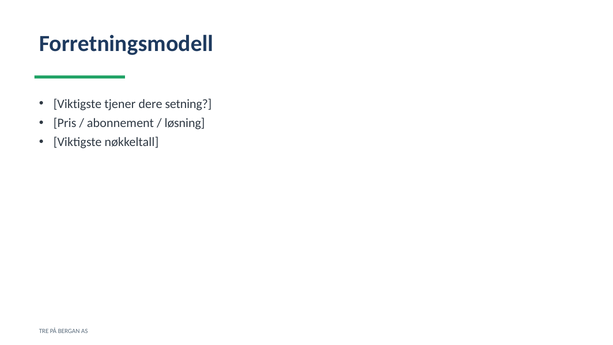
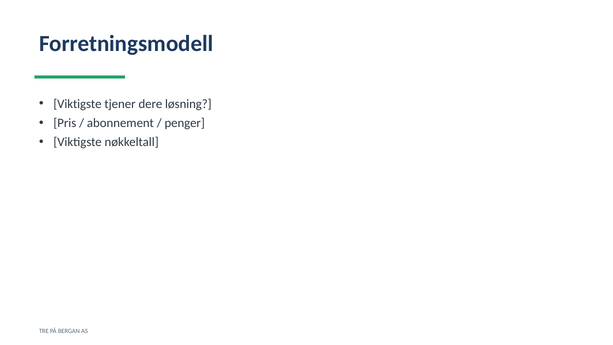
setning: setning -> løsning (188, 104)
løsning: løsning -> penger (185, 123)
